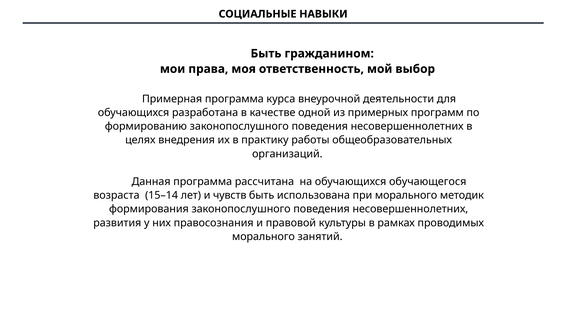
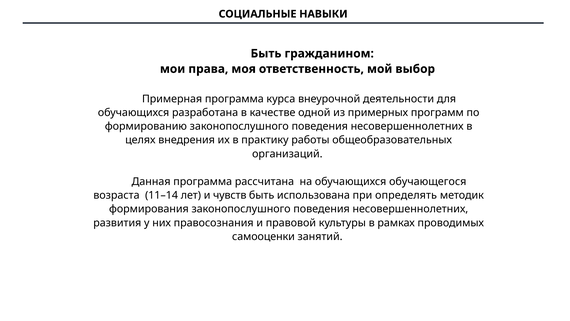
15–14: 15–14 -> 11–14 (162, 195)
при морального: морального -> определять (406, 195)
морального: морального -> самооценки (263, 236)
